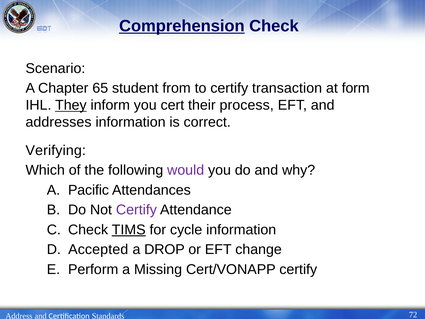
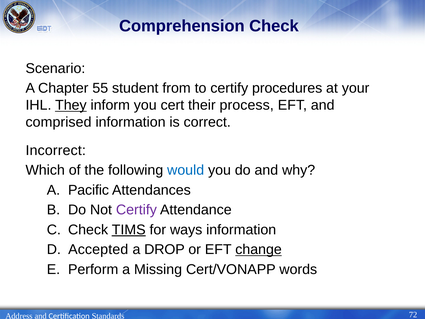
Comprehension underline: present -> none (182, 26)
65: 65 -> 55 (100, 88)
transaction: transaction -> procedures (287, 88)
form: form -> your (356, 88)
addresses: addresses -> comprised (59, 122)
Verifying: Verifying -> Incorrect (56, 150)
would colour: purple -> blue (186, 170)
cycle: cycle -> ways (186, 230)
change underline: none -> present (259, 249)
Cert/VONAPP certify: certify -> words (298, 269)
